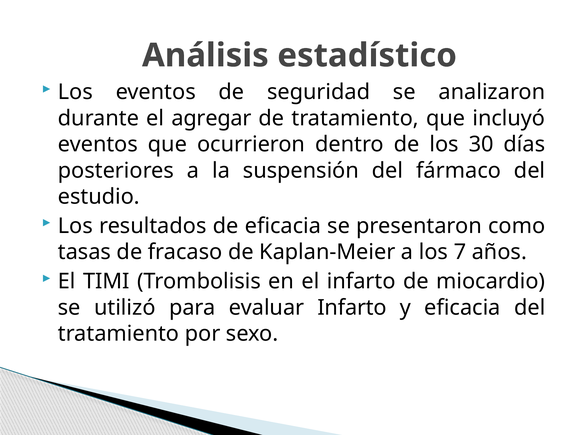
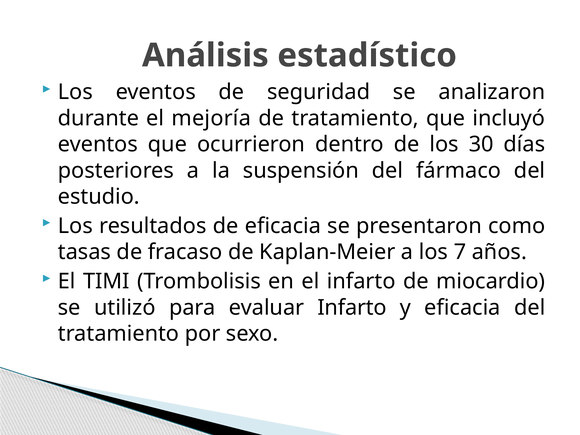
agregar: agregar -> mejoría (211, 118)
